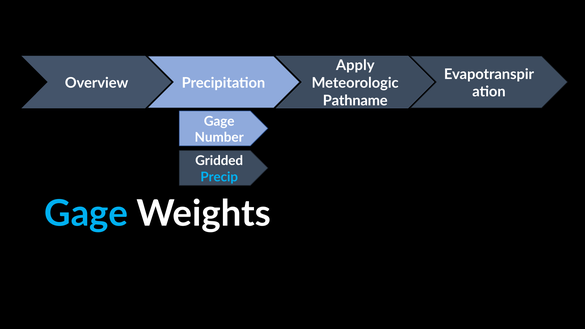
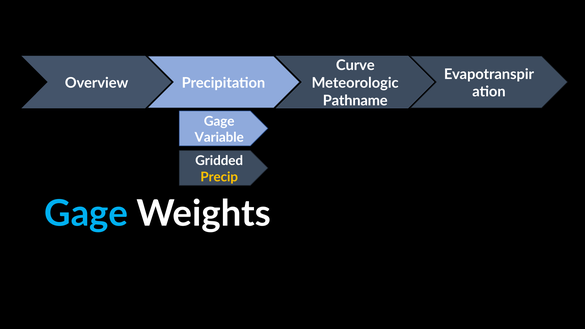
Apply: Apply -> Curve (355, 66)
Number: Number -> Variable (219, 137)
Precip colour: light blue -> yellow (219, 177)
